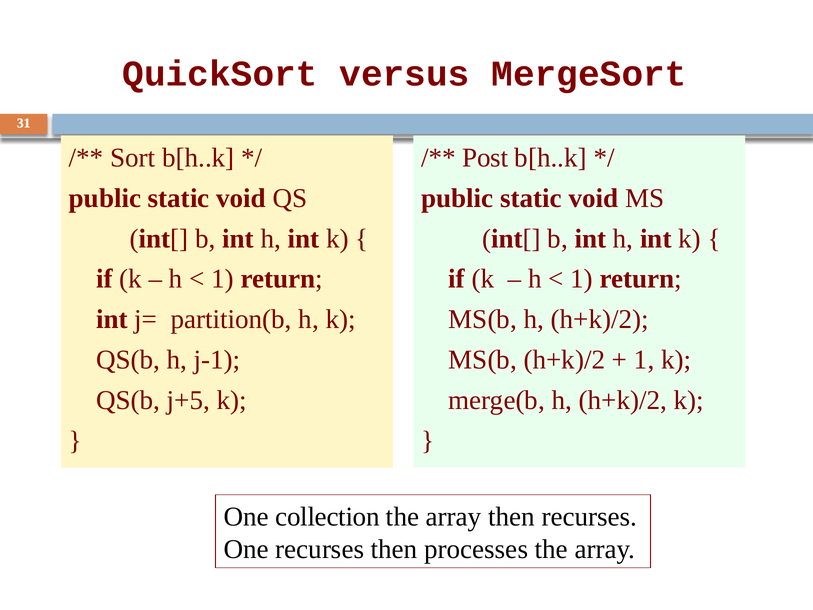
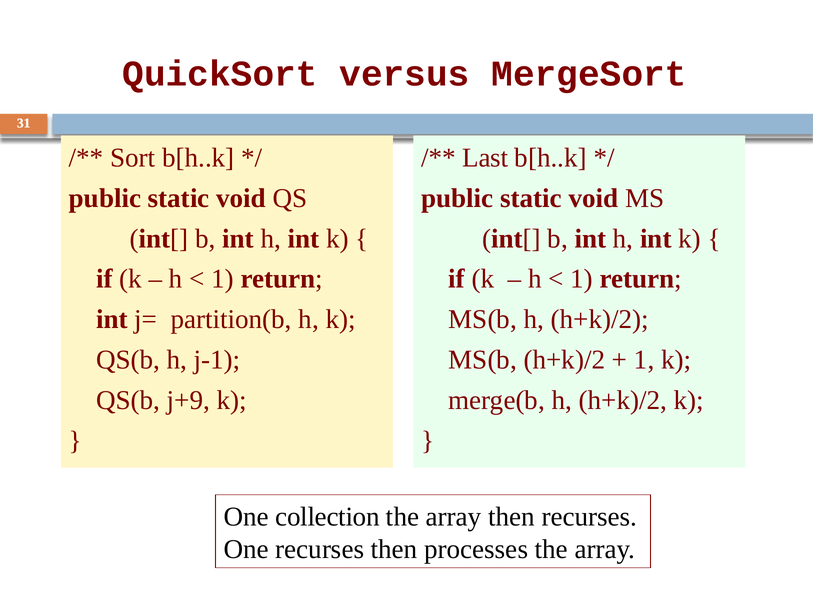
Post: Post -> Last (485, 158)
j+5: j+5 -> j+9 (188, 400)
